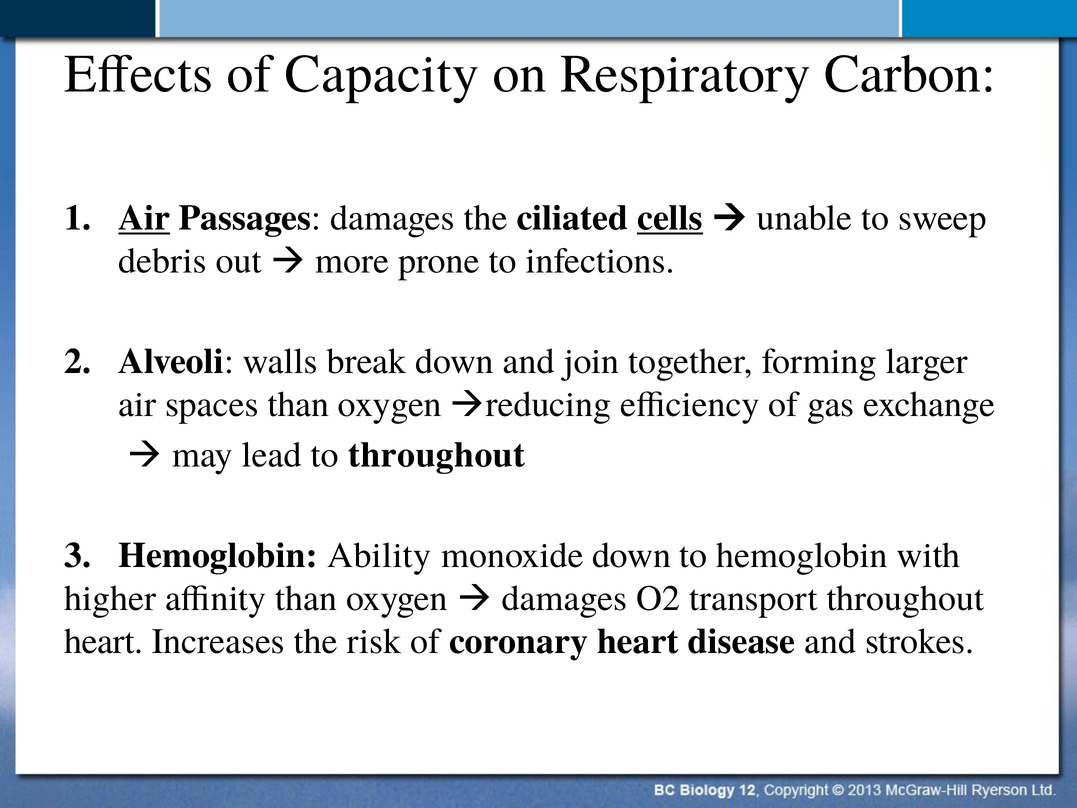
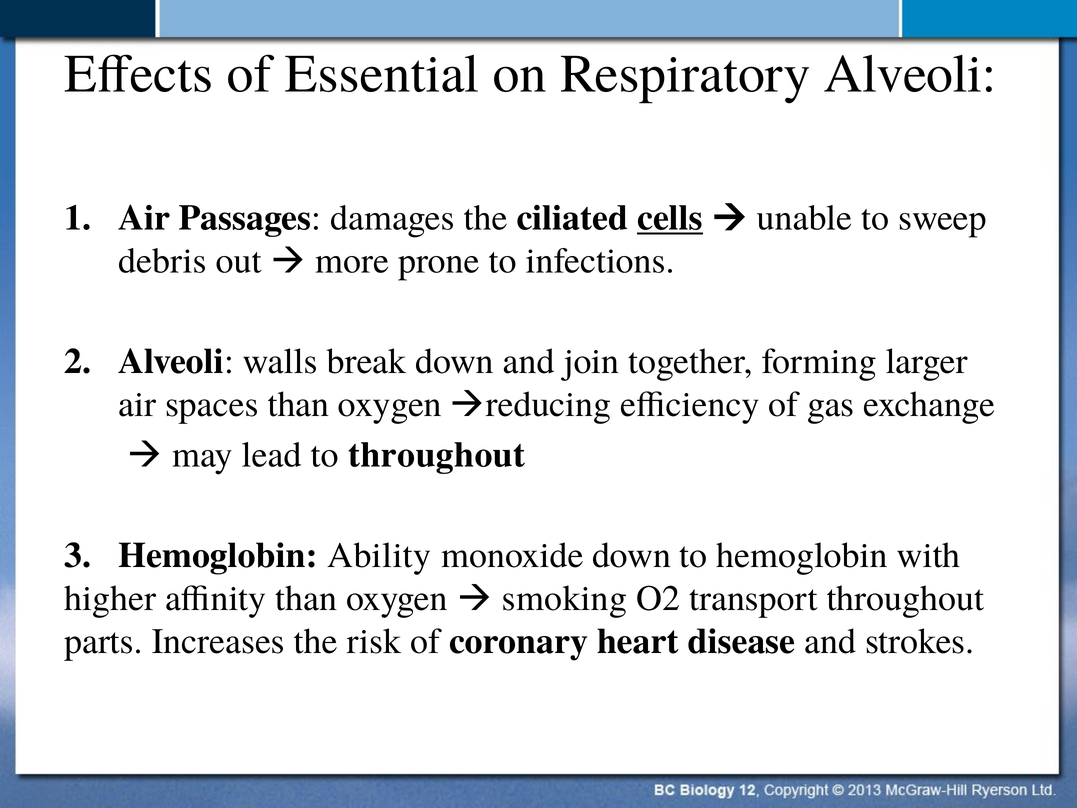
Capacity: Capacity -> Essential (382, 74)
Respiratory Carbon: Carbon -> Alveoli (910, 74)
Air underline: present -> none (144, 218)
damages: damages -> smoking (564, 598)
heart: heart -> parts (104, 641)
